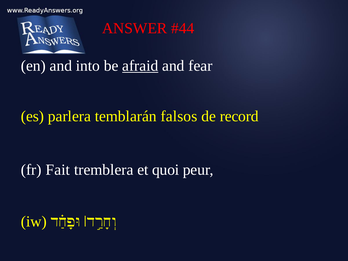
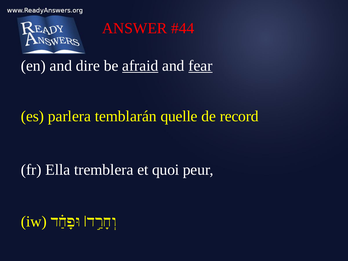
into: into -> dire (88, 66)
fear underline: none -> present (200, 66)
falsos: falsos -> quelle (179, 116)
Fait: Fait -> Ella (58, 170)
